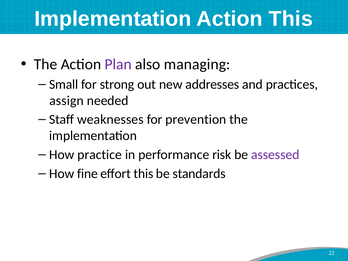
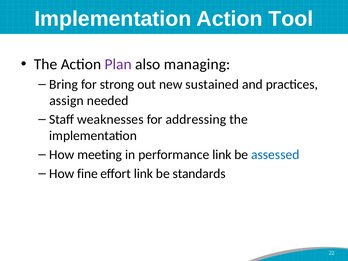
Action This: This -> Tool (291, 19)
Small: Small -> Bring (64, 84)
addresses: addresses -> sustained (212, 84)
prevention: prevention -> addressing (196, 119)
practice: practice -> meeting (100, 155)
performance risk: risk -> link (222, 155)
assessed colour: purple -> blue (275, 155)
effort this: this -> link (144, 174)
